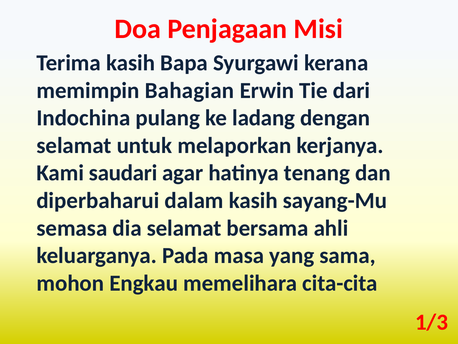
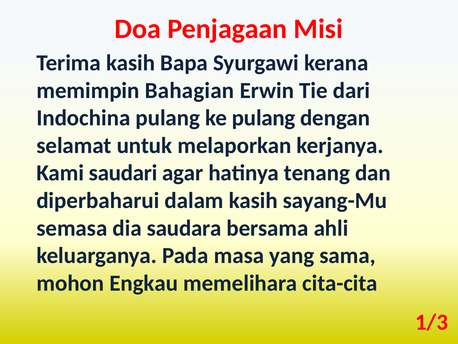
ke ladang: ladang -> pulang (264, 118)
dia selamat: selamat -> saudara (184, 228)
